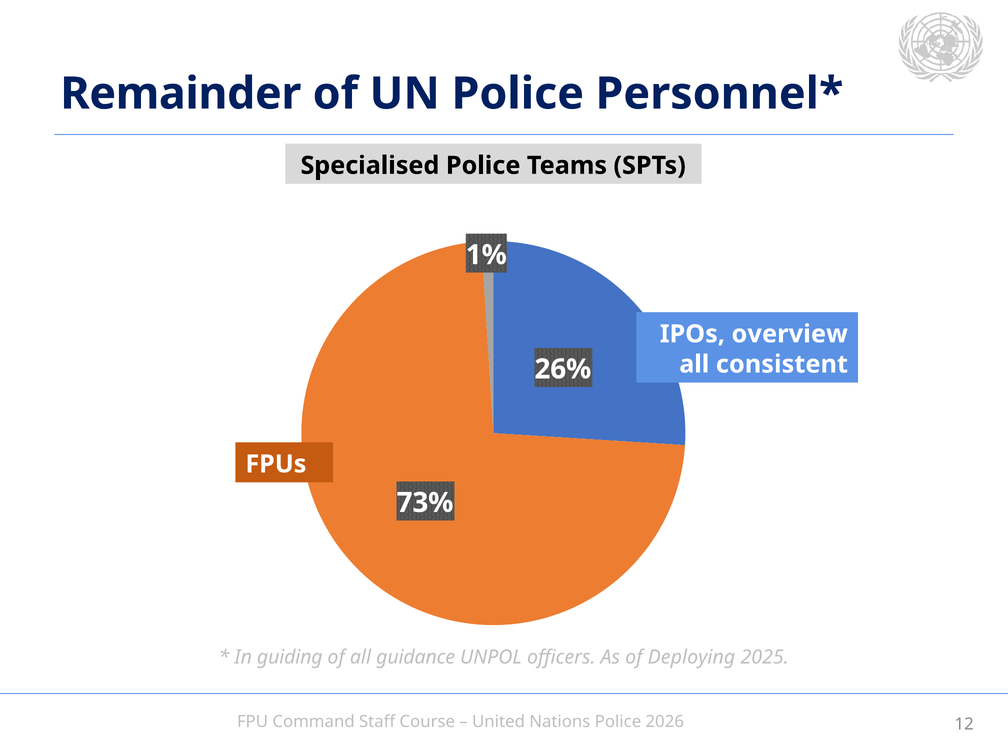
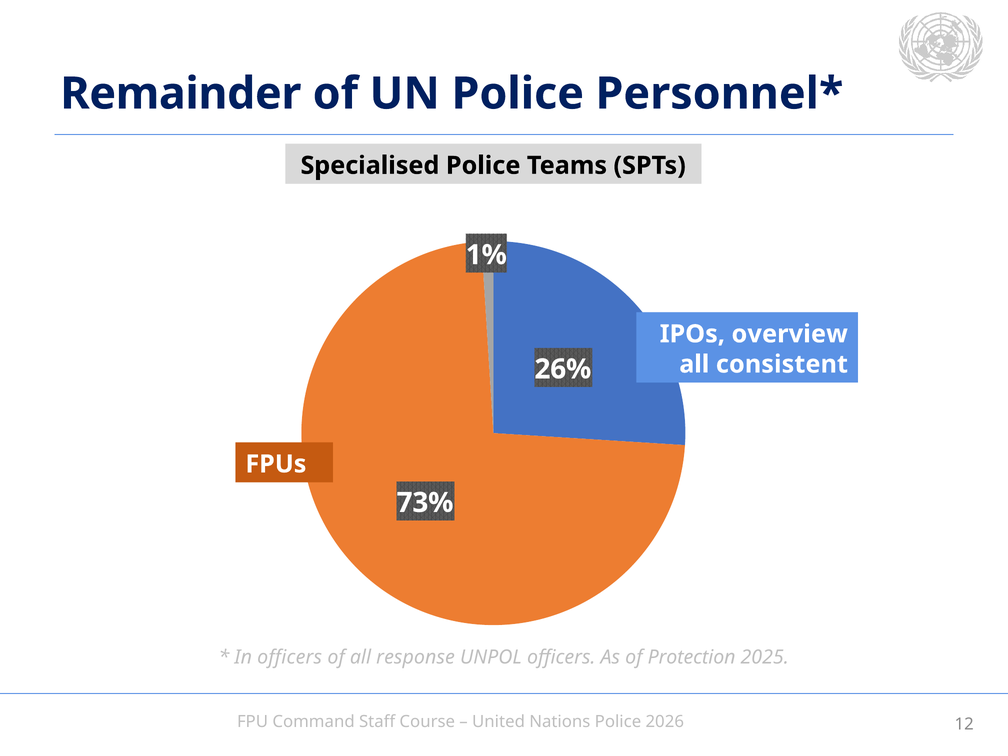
In guiding: guiding -> officers (290, 657)
guidance: guidance -> response (416, 657)
Deploying: Deploying -> Protection (692, 657)
